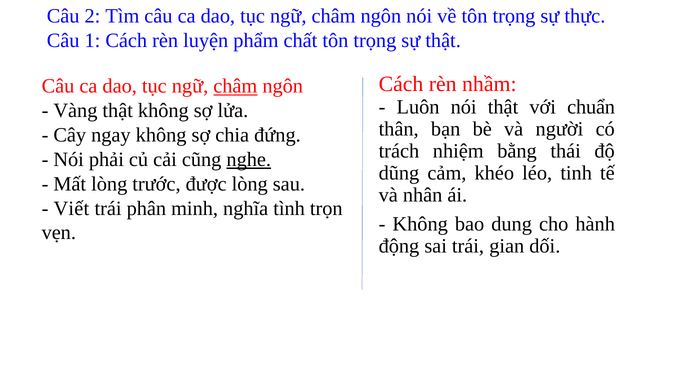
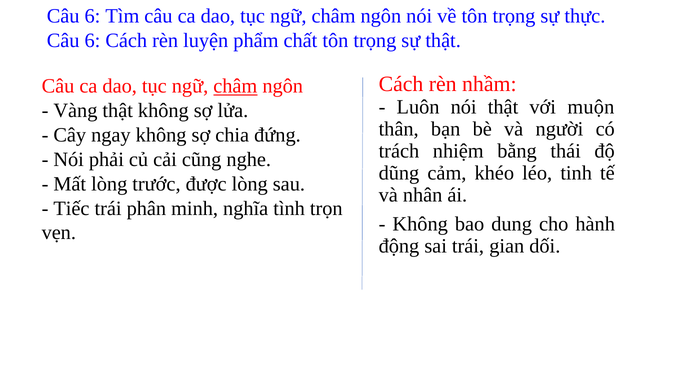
2: 2 -> 6 (92, 16)
1: 1 -> 6 (92, 41)
chuẩn: chuẩn -> muộn (591, 107)
nghe underline: present -> none (249, 160)
Viết: Viết -> Tiếc (71, 209)
